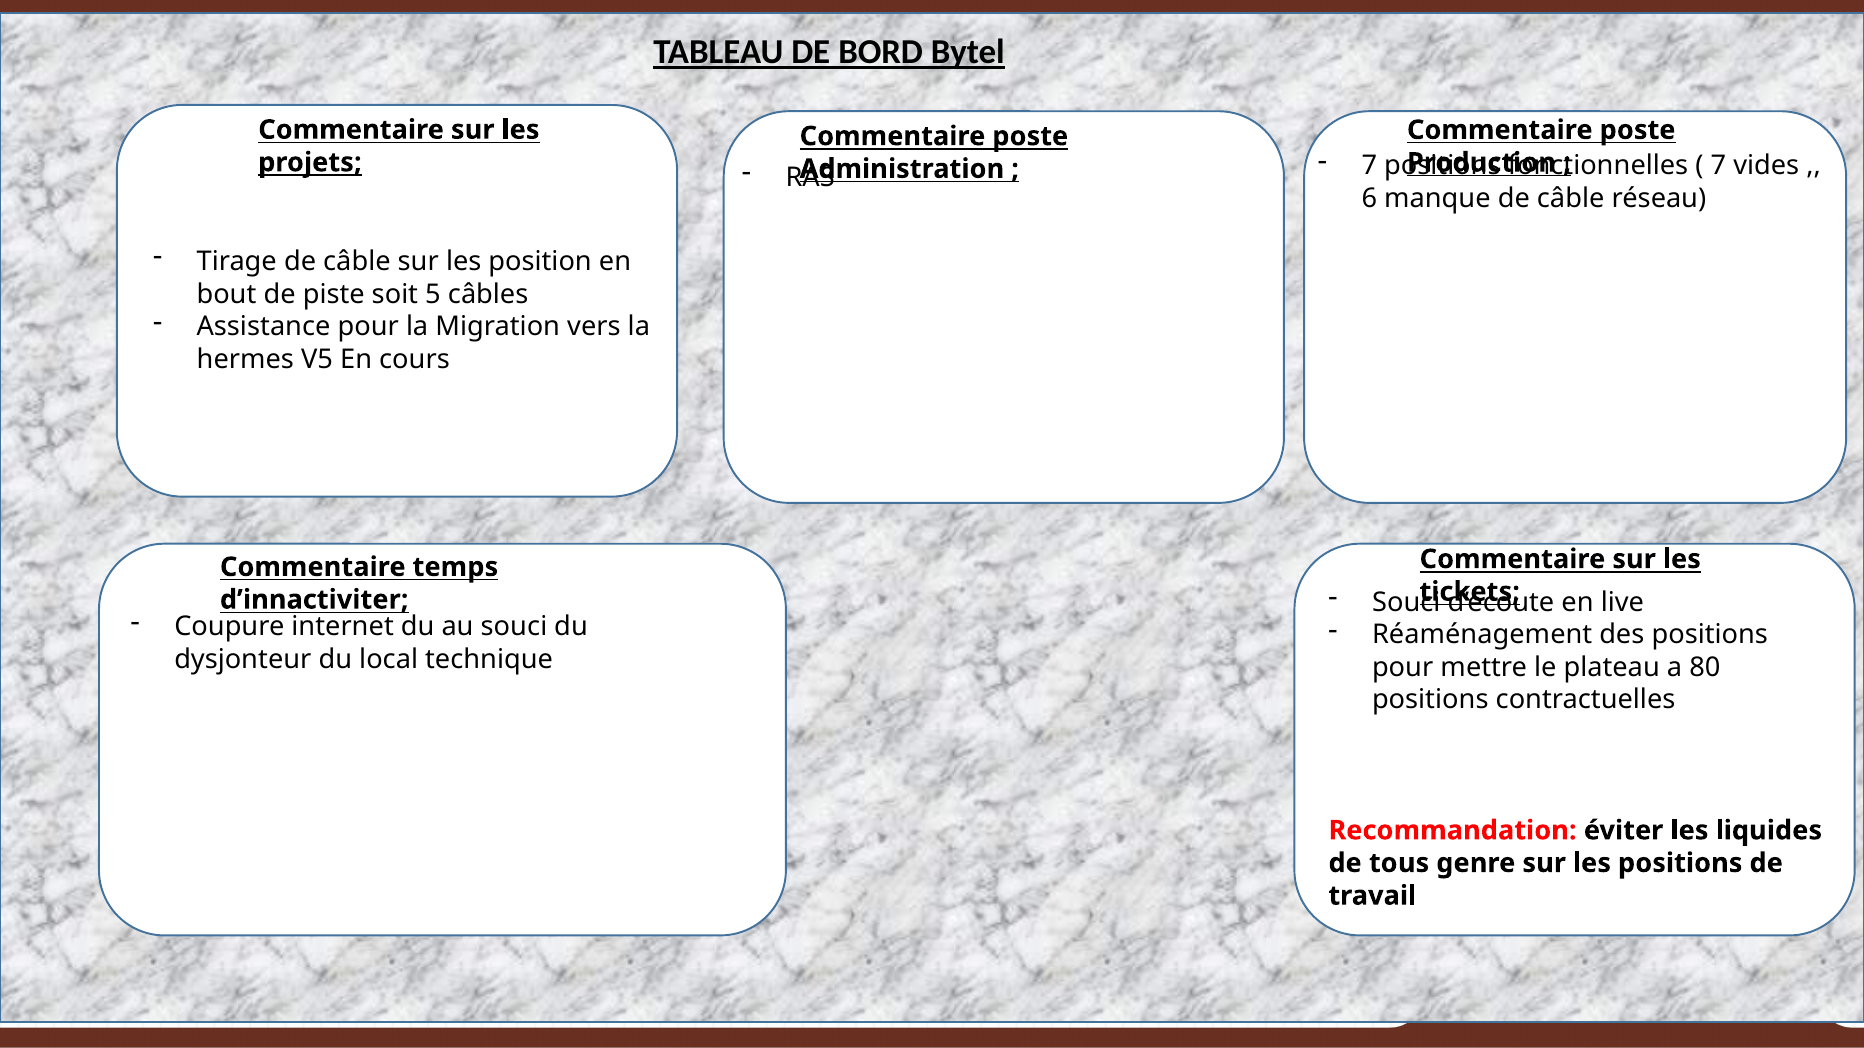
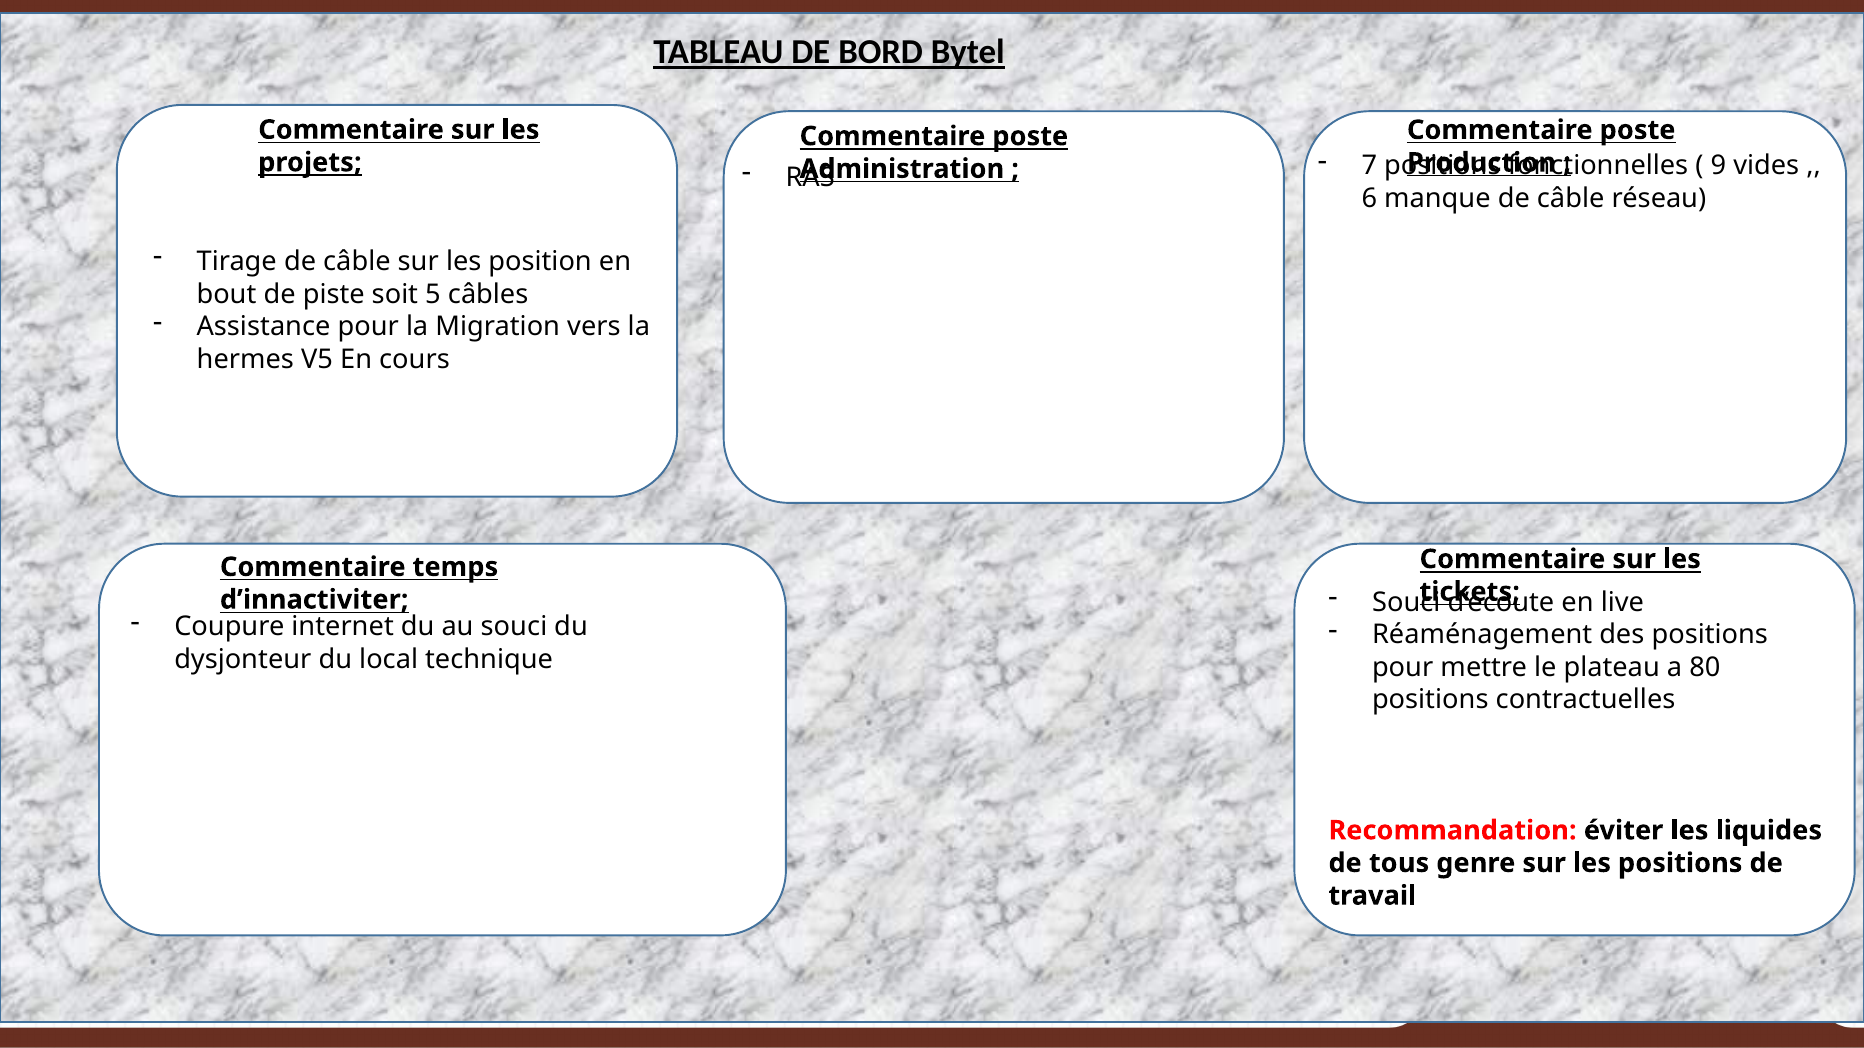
7: 7 -> 9 (1718, 166)
